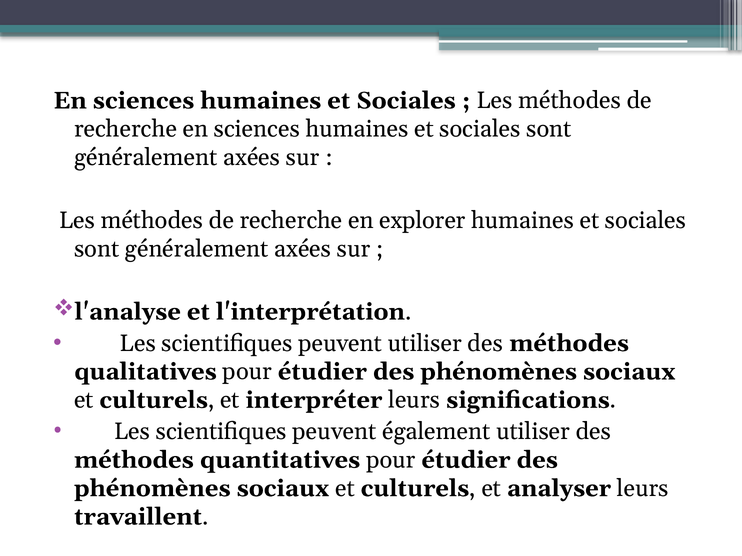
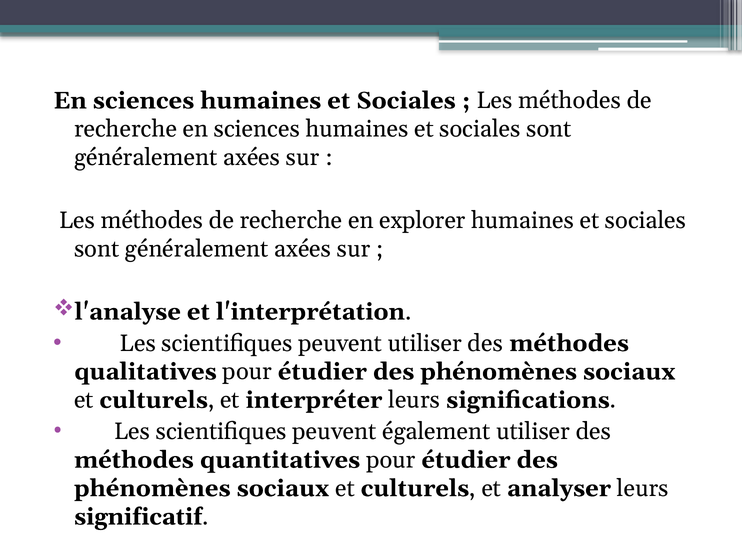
travaillent: travaillent -> significatif (138, 517)
